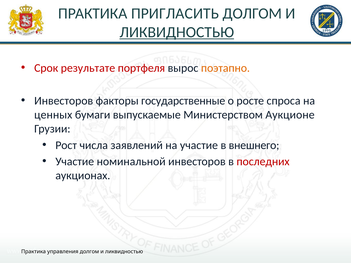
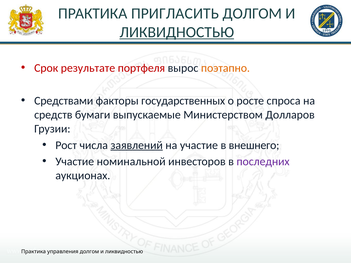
Инвесторов: Инвесторов -> Средствами (64, 101)
государственные: государственные -> государственных (183, 101)
ценных: ценных -> средств (53, 115)
Аукционе: Аукционе -> Долларов (290, 115)
заявлений underline: none -> present (137, 145)
последних colour: red -> purple (263, 162)
